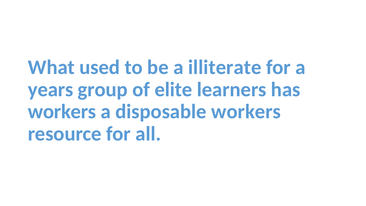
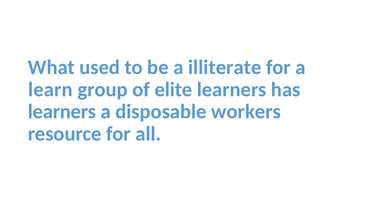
years: years -> learn (50, 89)
workers: workers -> learners (62, 112)
